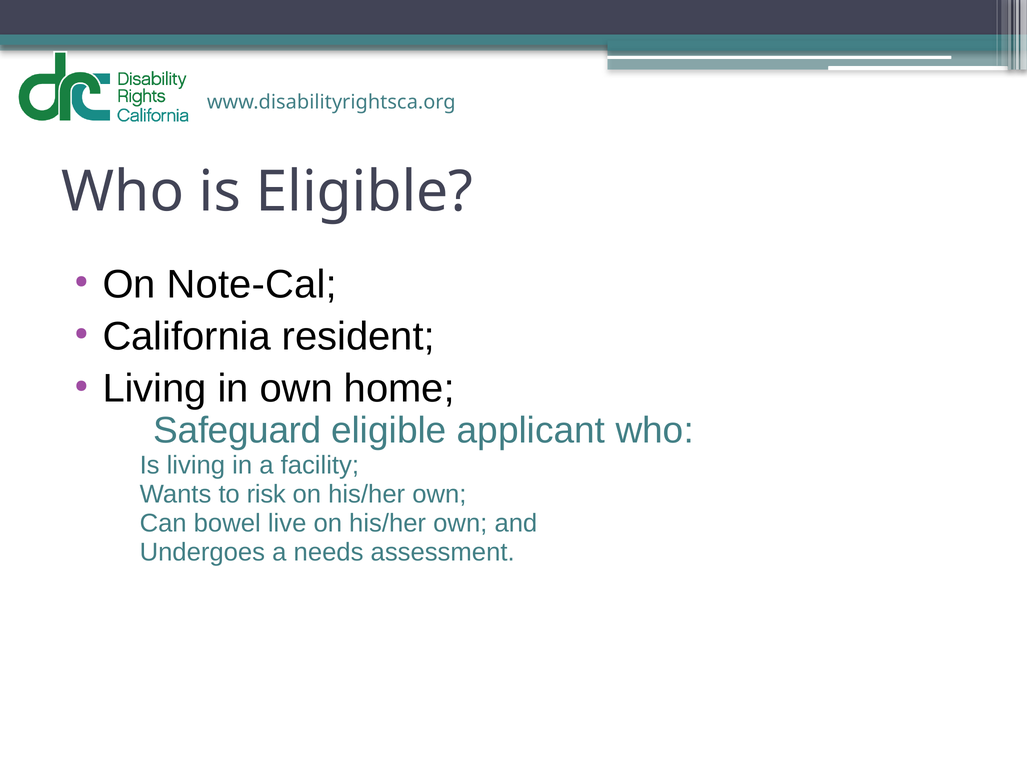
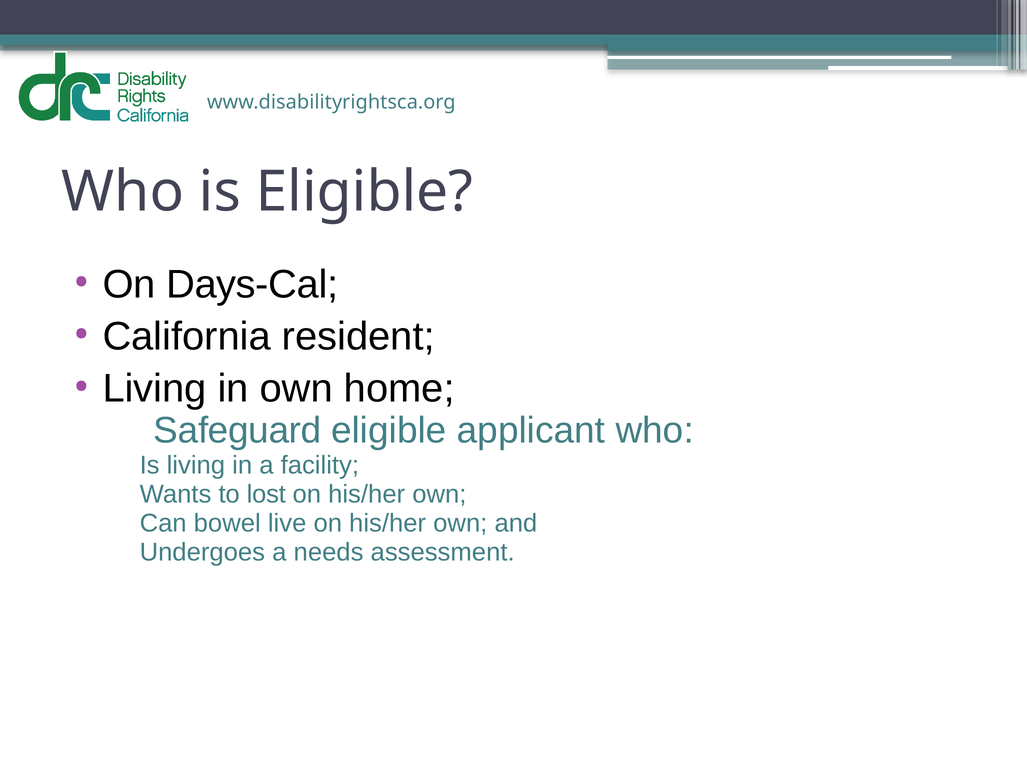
Note-Cal: Note-Cal -> Days-Cal (252, 284)
risk: risk -> lost (266, 494)
